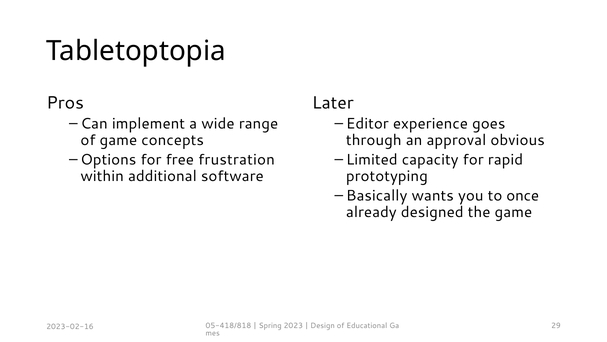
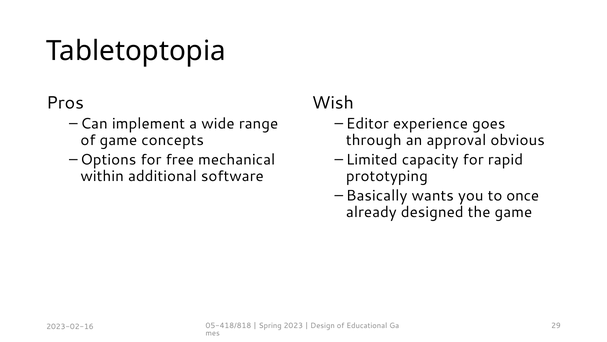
Later: Later -> Wish (333, 103)
frustration: frustration -> mechanical (237, 159)
